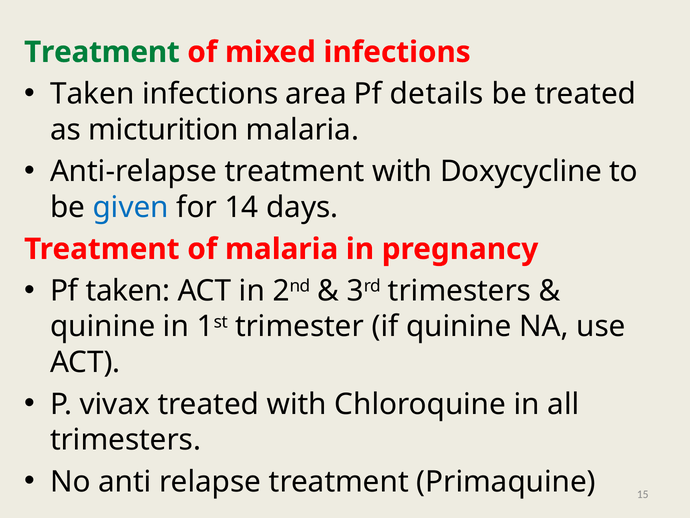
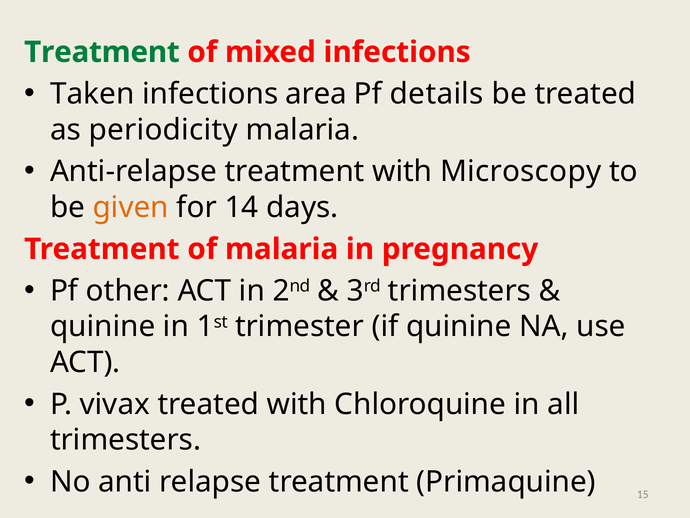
micturition: micturition -> periodicity (163, 130)
Doxycycline: Doxycycline -> Microscopy (521, 171)
given colour: blue -> orange (131, 207)
Pf taken: taken -> other (128, 291)
